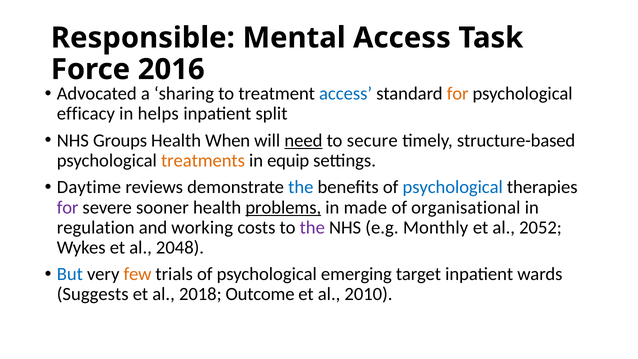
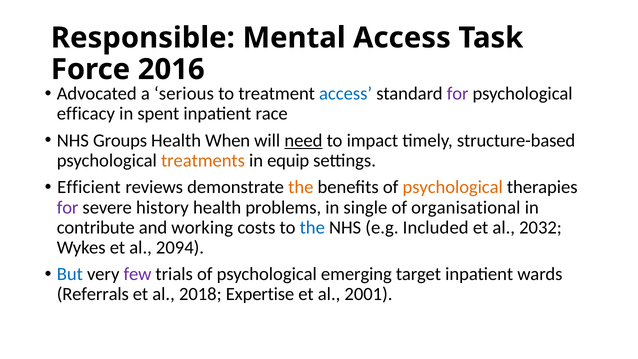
sharing: sharing -> serious (184, 94)
for colour: orange -> purple (458, 94)
helps: helps -> spent (158, 114)
split: split -> race (272, 114)
secure: secure -> impact (372, 140)
Daytime: Daytime -> Efficient (89, 187)
the colour: blue -> orange (301, 187)
psychological colour: blue -> orange (453, 187)
sooner: sooner -> history (162, 207)
problems underline: present -> none (283, 207)
made: made -> single (365, 207)
regulation: regulation -> contribute (96, 227)
the colour: purple -> blue (312, 227)
Monthly: Monthly -> Included (436, 227)
2052: 2052 -> 2032 (541, 227)
2048: 2048 -> 2094 (180, 247)
few colour: orange -> purple (138, 274)
Suggests: Suggests -> Referrals (93, 294)
Outcome: Outcome -> Expertise (260, 294)
2010: 2010 -> 2001 (368, 294)
